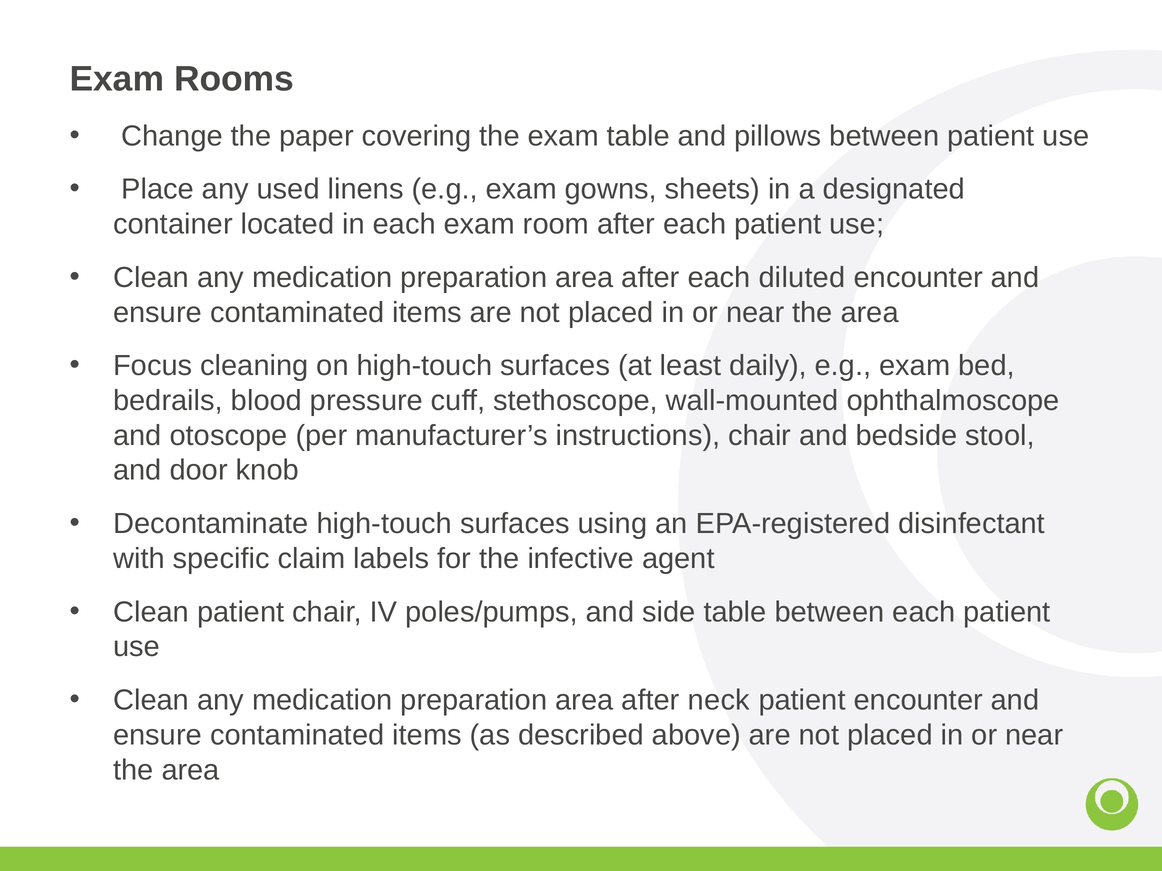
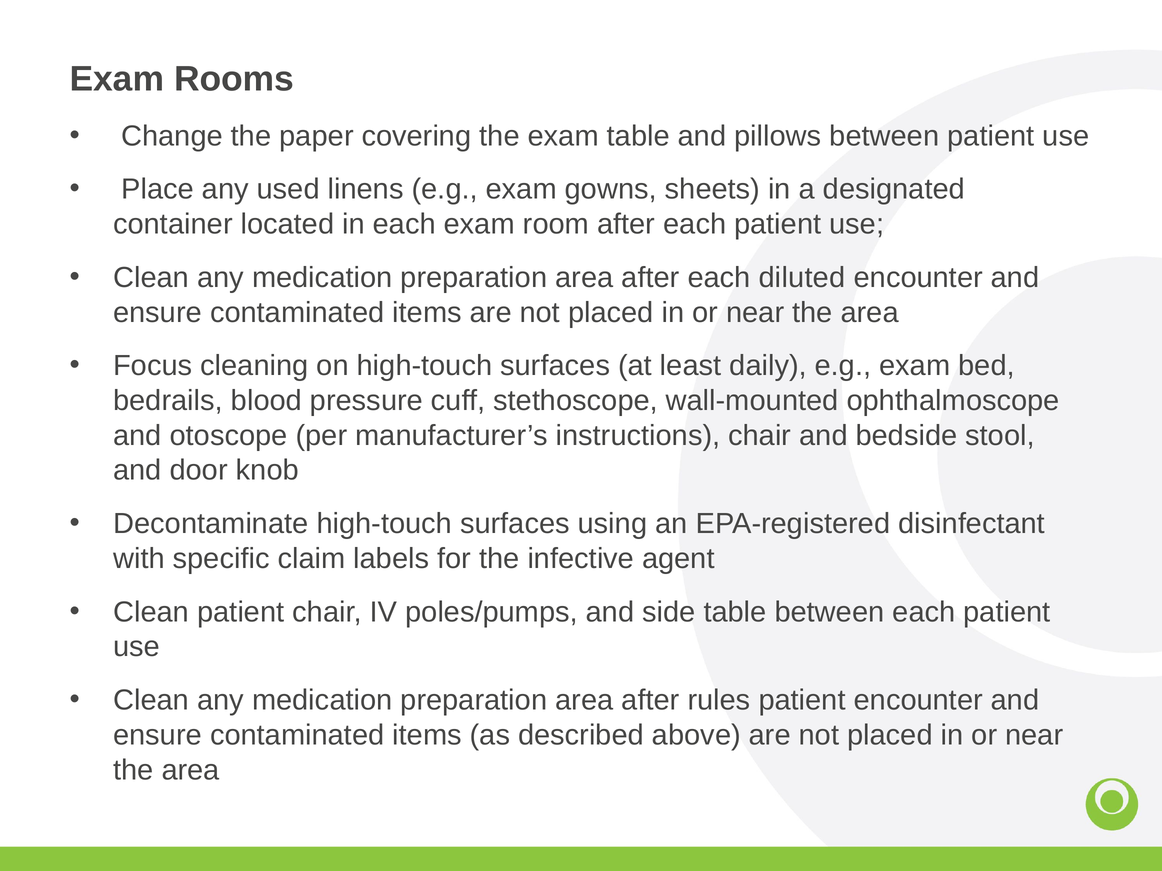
neck: neck -> rules (719, 701)
